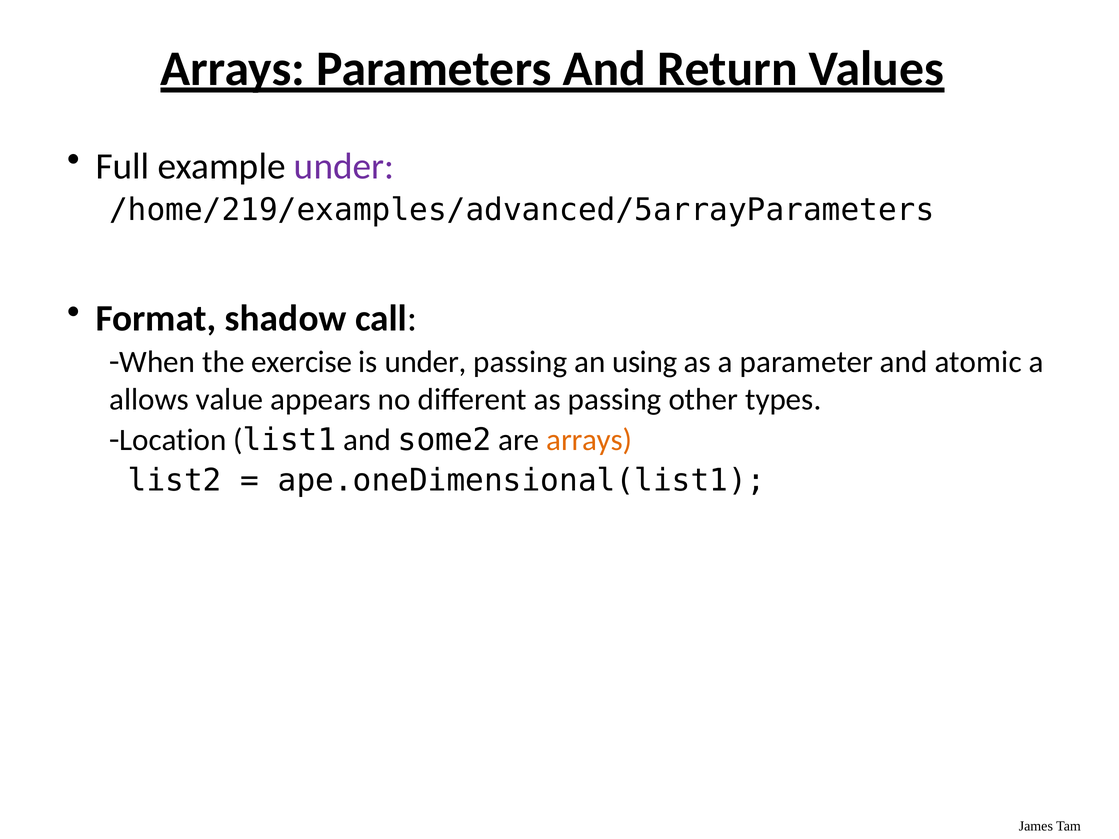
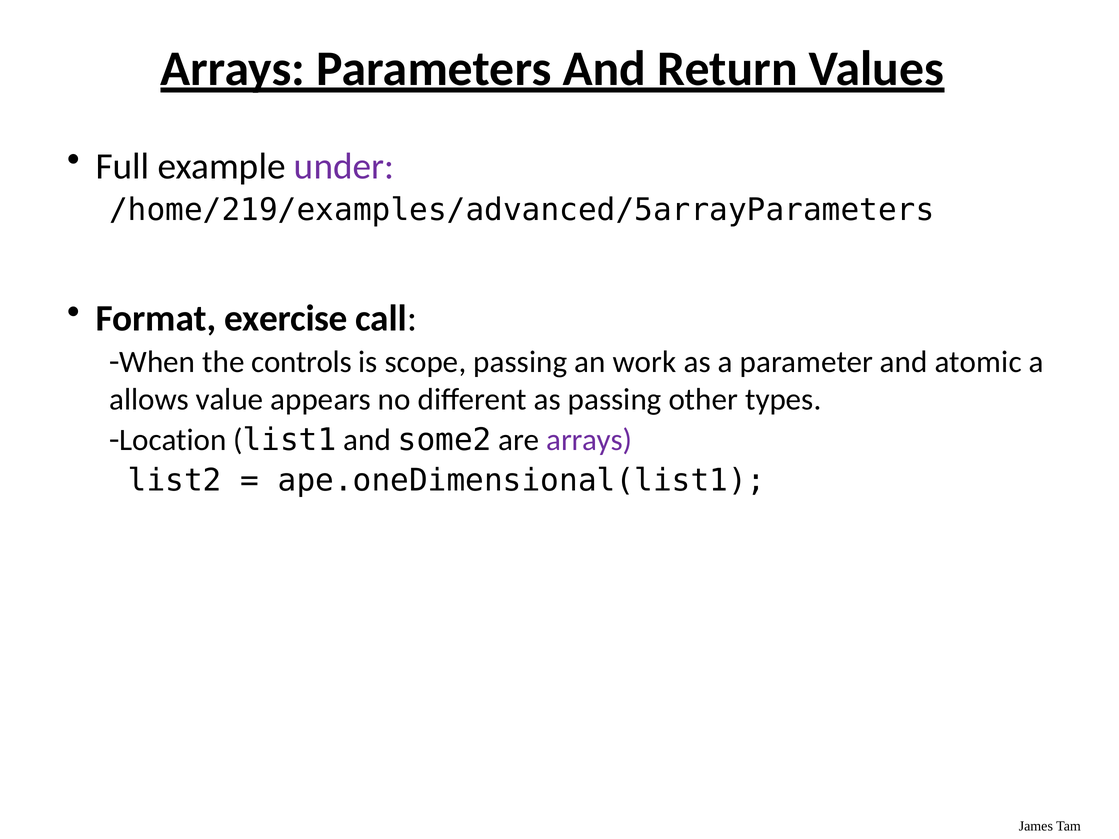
shadow: shadow -> exercise (286, 319)
exercise: exercise -> controls (302, 362)
is under: under -> scope (425, 362)
using: using -> work (645, 362)
arrays colour: orange -> purple (589, 440)
